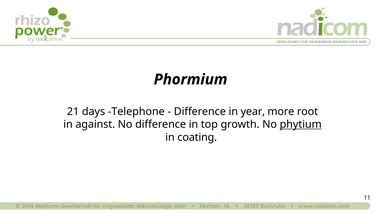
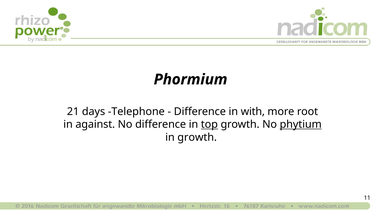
year: year -> with (253, 111)
top underline: none -> present (209, 124)
in coating: coating -> growth (197, 137)
